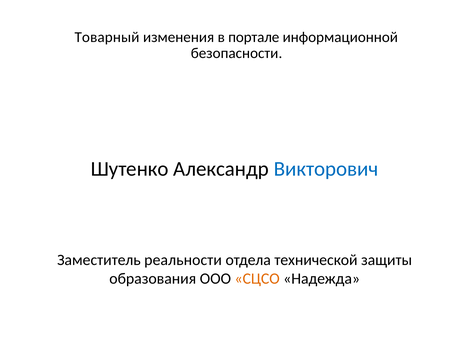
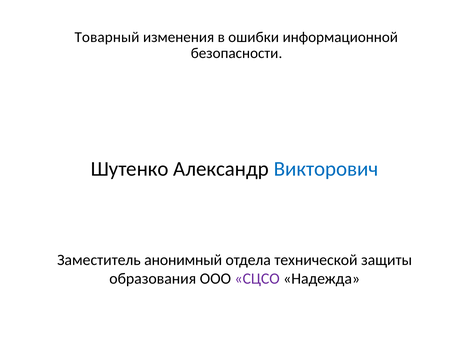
портале: портале -> ошибки (254, 37)
реальности: реальности -> анонимный (183, 260)
СЦСО colour: orange -> purple (257, 279)
